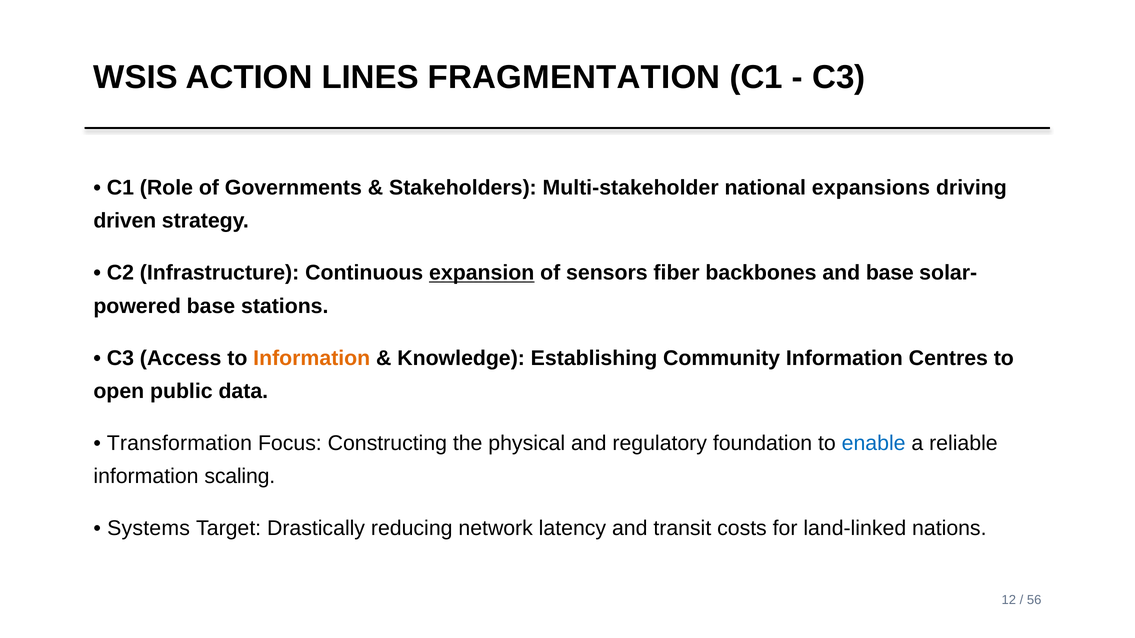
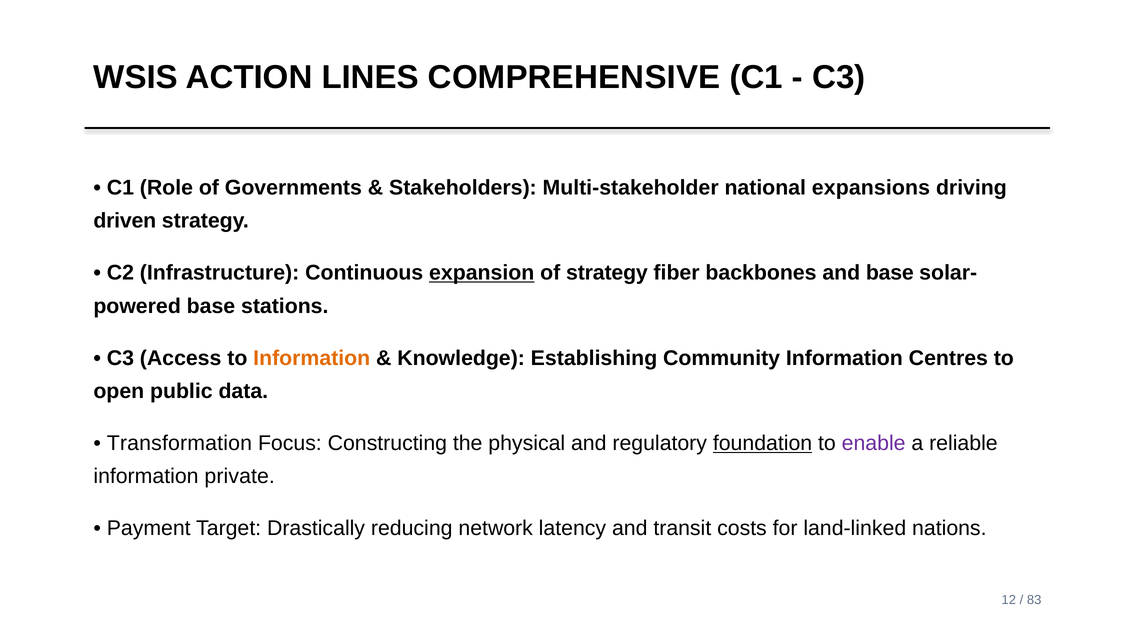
FRAGMENTATION: FRAGMENTATION -> COMPREHENSIVE (574, 77)
of sensors: sensors -> strategy (607, 273)
foundation underline: none -> present (763, 444)
enable colour: blue -> purple (874, 444)
scaling: scaling -> private (240, 477)
Systems: Systems -> Payment (149, 529)
56: 56 -> 83 (1034, 600)
